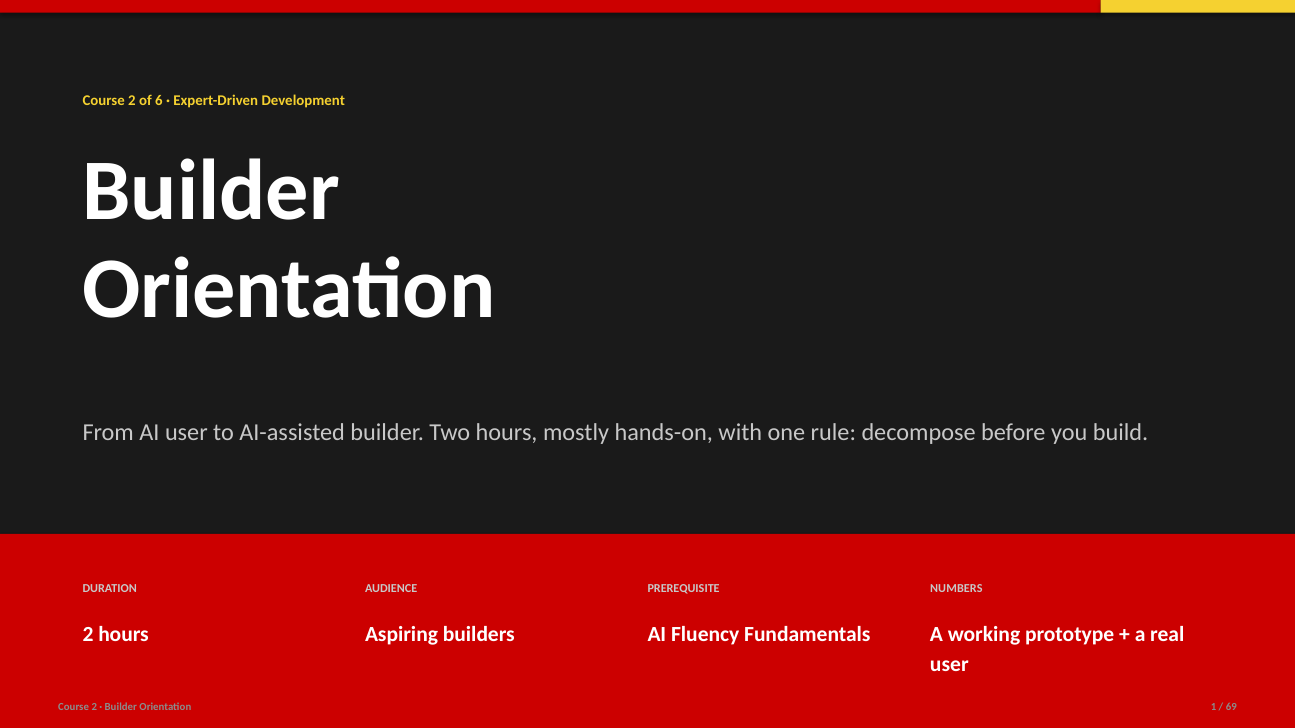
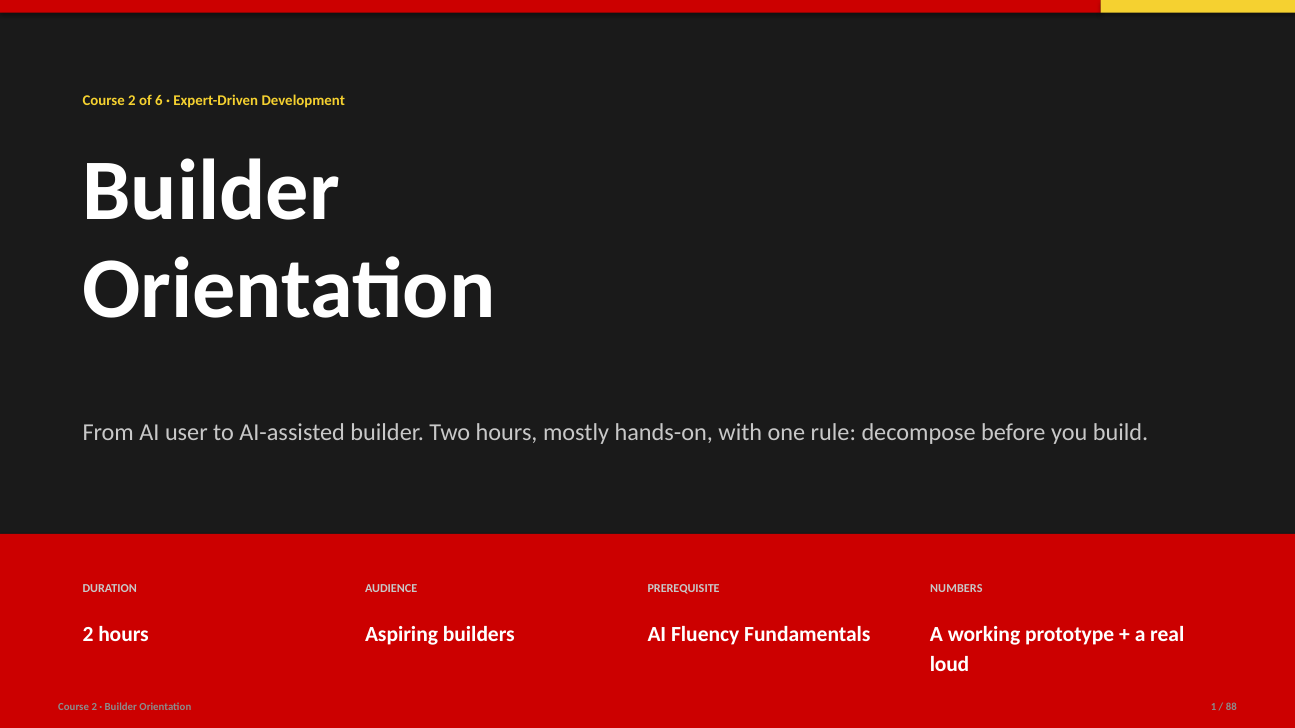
user: user -> loud (949, 665)
69: 69 -> 88 (1231, 707)
